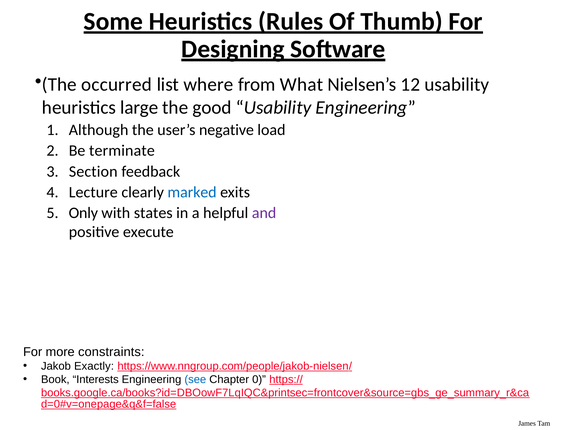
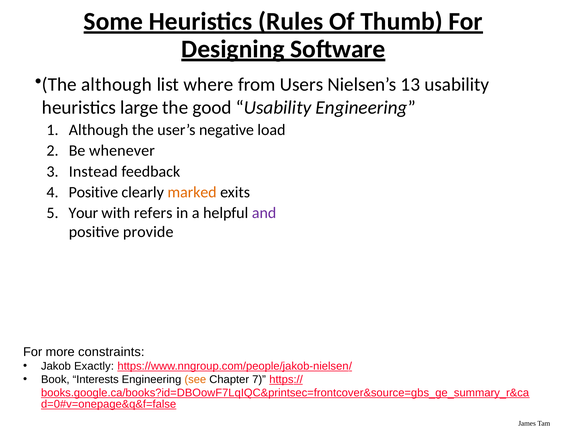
The occurred: occurred -> although (116, 85)
What: What -> Users (302, 85)
12: 12 -> 13 (410, 85)
terminate: terminate -> whenever (122, 151)
Section: Section -> Instead (93, 172)
Lecture: Lecture -> Positive (93, 192)
marked colour: blue -> orange (192, 192)
Only: Only -> Your (83, 213)
states: states -> refers (153, 213)
execute: execute -> provide (148, 232)
see colour: blue -> orange (195, 380)
0: 0 -> 7 (259, 380)
